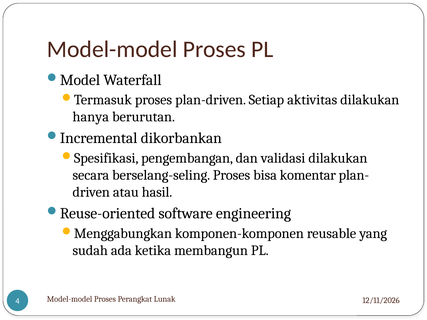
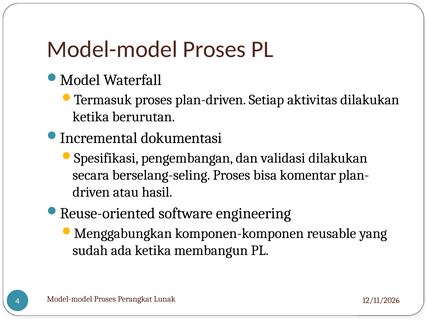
hanya: hanya -> ketika (91, 117)
dikorbankan: dikorbankan -> dokumentasi (181, 138)
